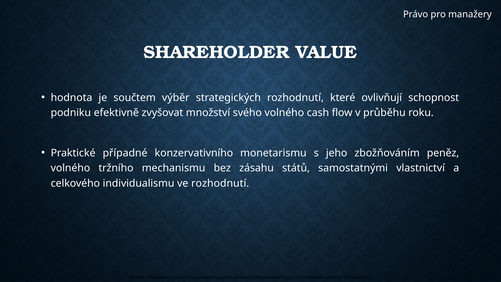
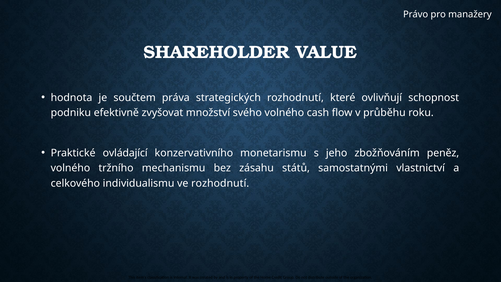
výběr: výběr -> práva (176, 98)
případné: případné -> ovládající (125, 153)
